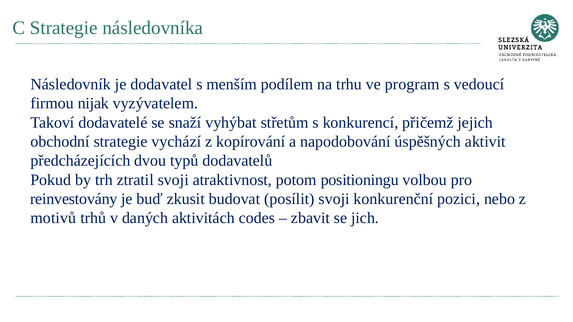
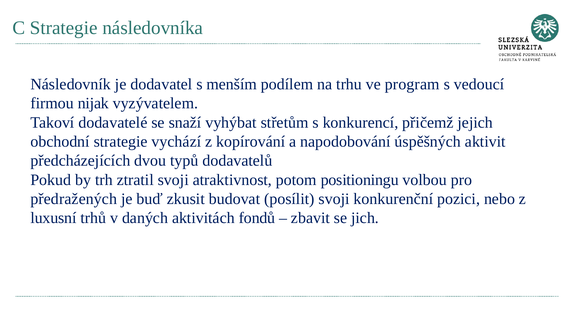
reinvestovány: reinvestovány -> předražených (74, 199)
motivů: motivů -> luxusní (53, 218)
codes: codes -> fondů (257, 218)
